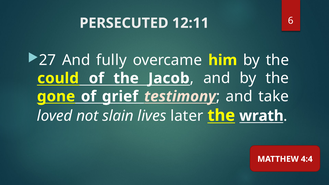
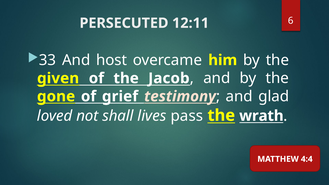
27: 27 -> 33 (48, 60)
fully: fully -> host (112, 60)
could: could -> given (58, 78)
take: take -> glad (274, 96)
slain: slain -> shall (118, 116)
later: later -> pass (187, 116)
